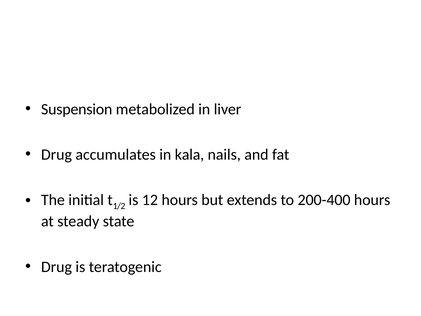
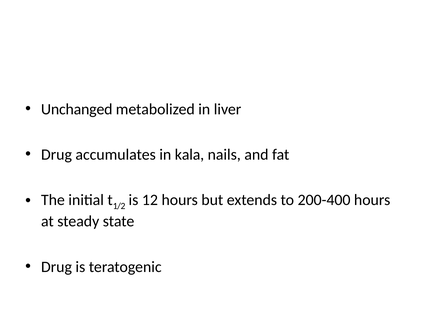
Suspension: Suspension -> Unchanged (77, 109)
